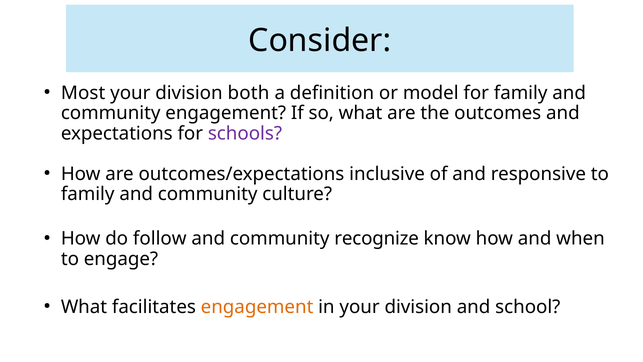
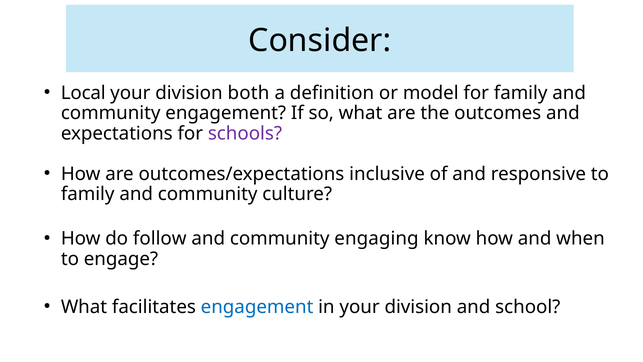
Most: Most -> Local (83, 93)
recognize: recognize -> engaging (377, 238)
engagement colour: orange -> blue (257, 307)
